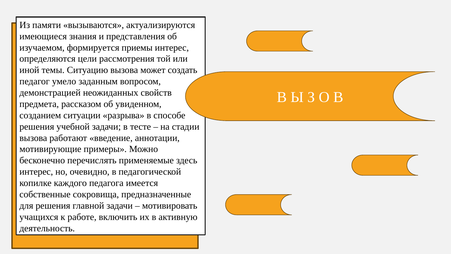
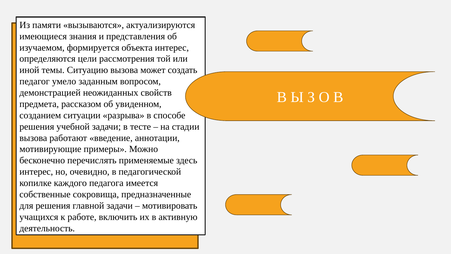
приемы: приемы -> объекта (137, 48)
